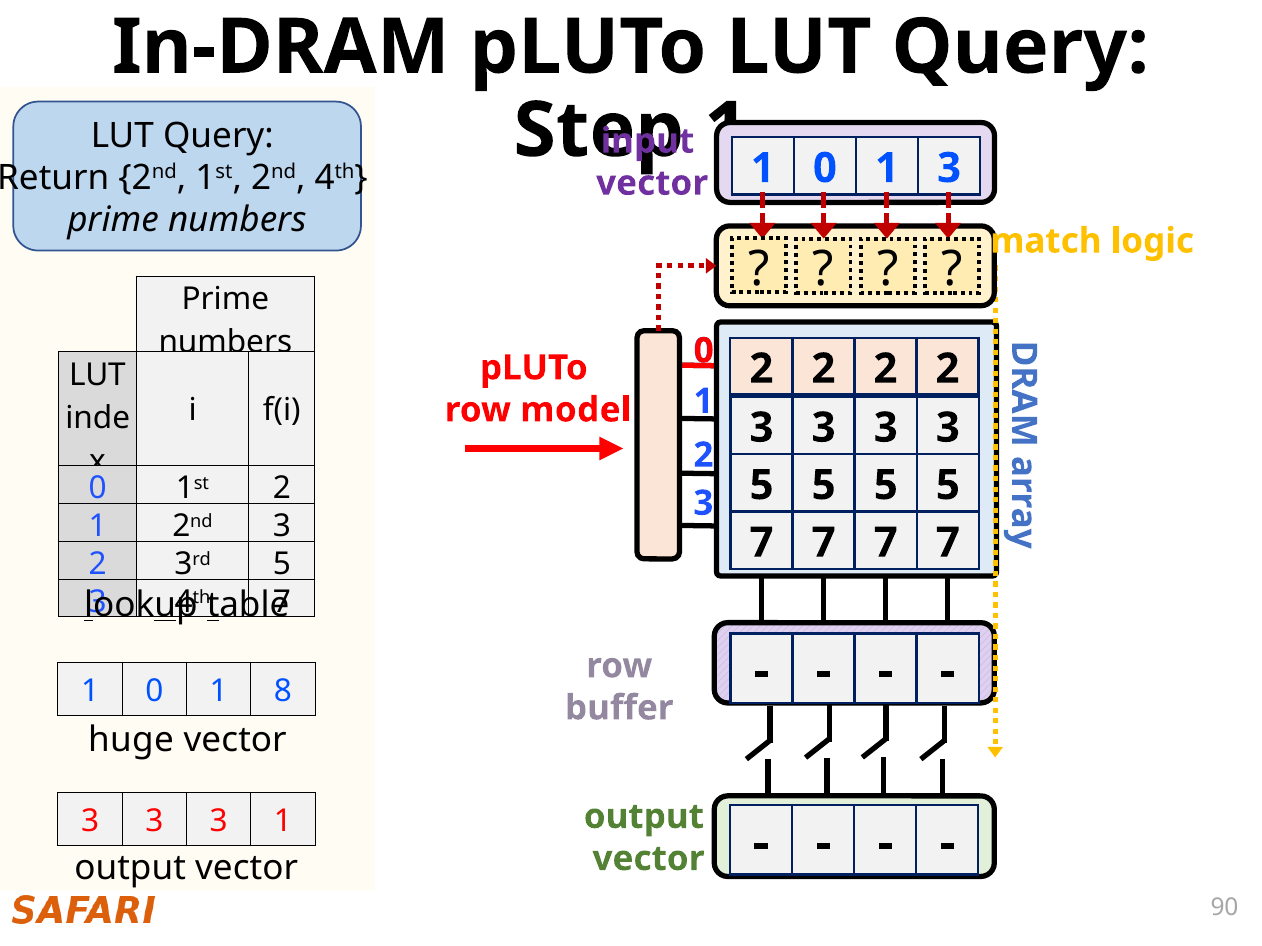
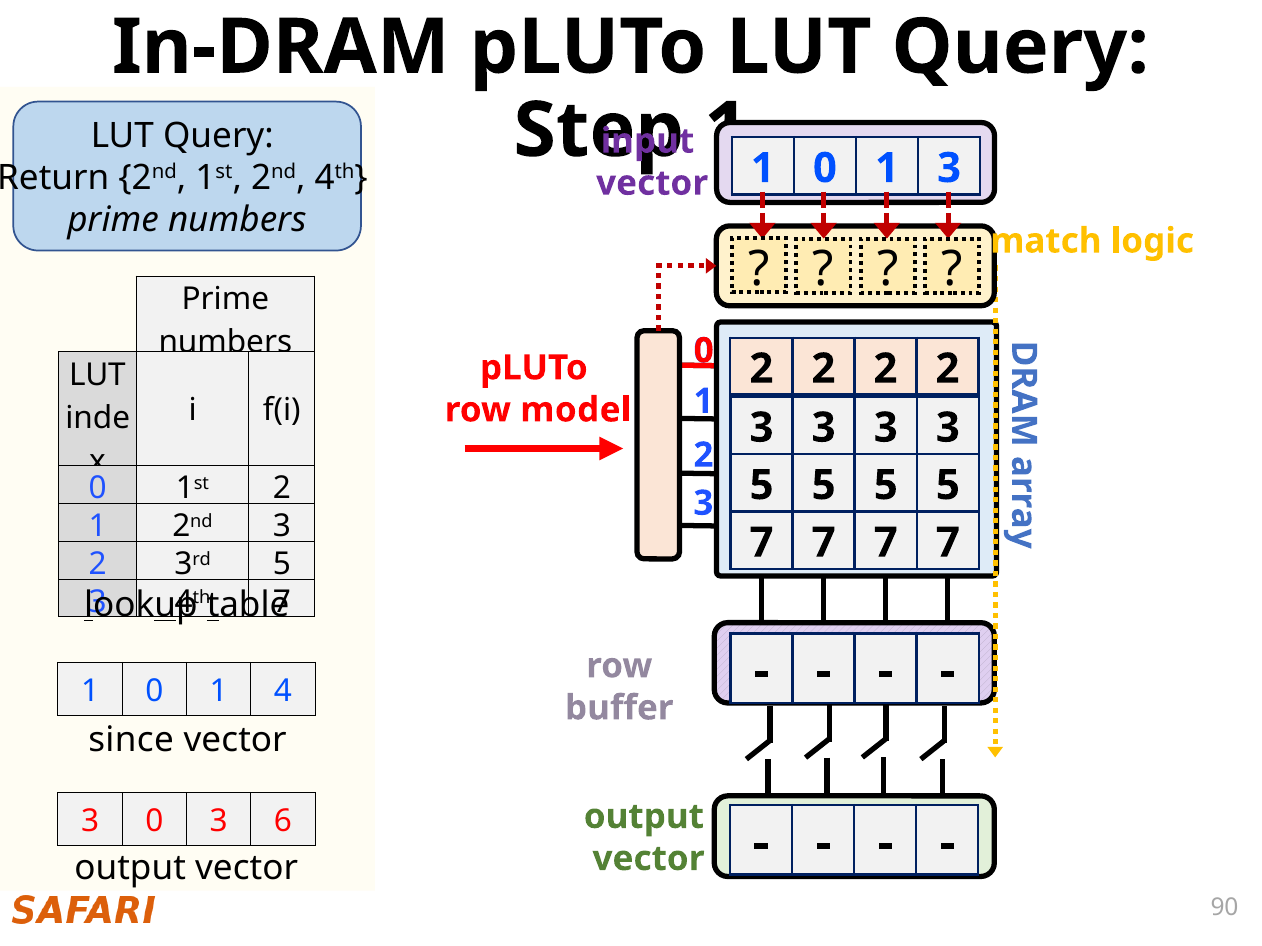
8: 8 -> 4 (283, 691)
huge: huge -> since (131, 740)
3: 3 -> 0 (154, 821)
3 1: 1 -> 6 (283, 821)
